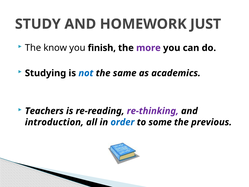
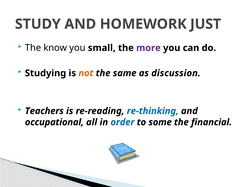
finish: finish -> small (102, 48)
not colour: blue -> orange (86, 73)
academics: academics -> discussion (176, 73)
re-thinking colour: purple -> blue (153, 111)
introduction: introduction -> occupational (54, 122)
previous: previous -> financial (212, 122)
